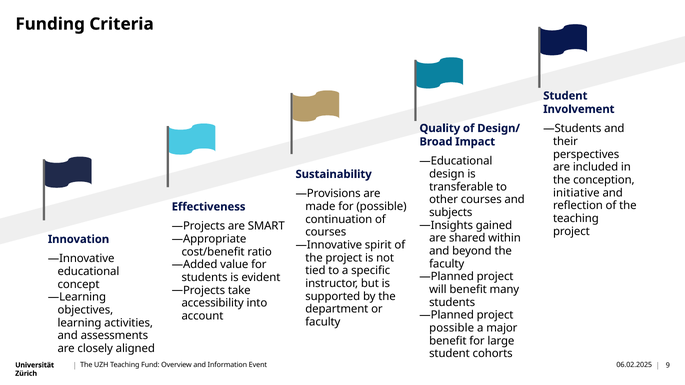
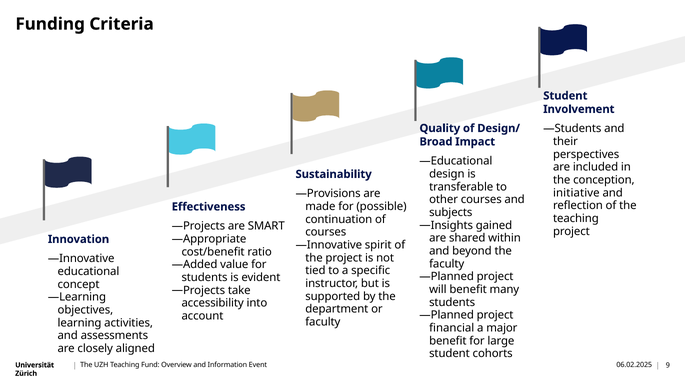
possible: possible -> financial (452, 328)
